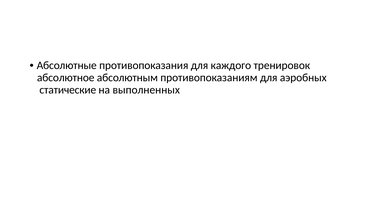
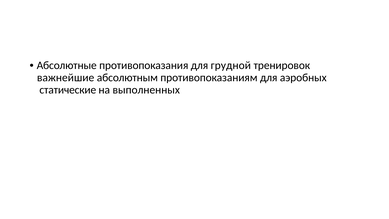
каждого: каждого -> грудной (231, 65)
абсолютное: абсолютное -> важнейшие (66, 78)
